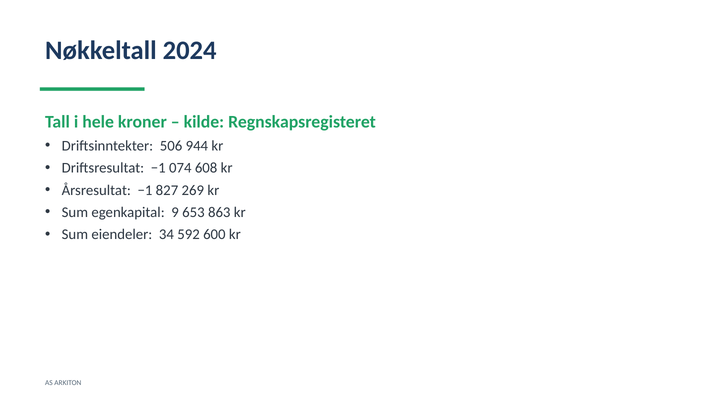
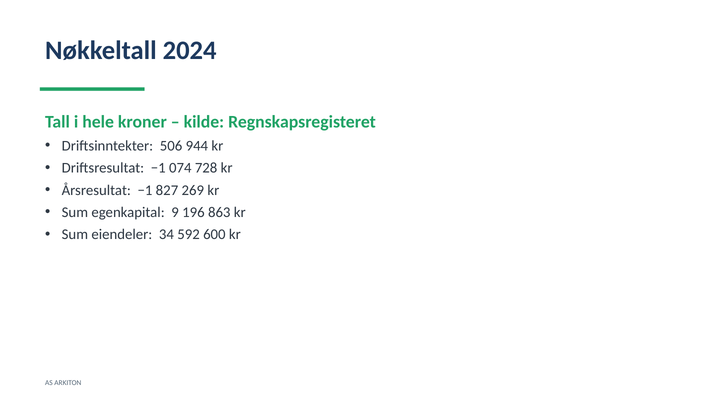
608: 608 -> 728 (206, 168)
653: 653 -> 196 (193, 212)
